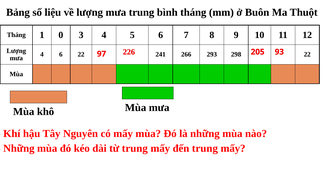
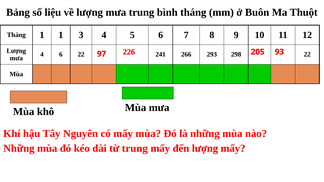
1 0: 0 -> 1 (61, 35)
đến trung: trung -> lượng (205, 148)
